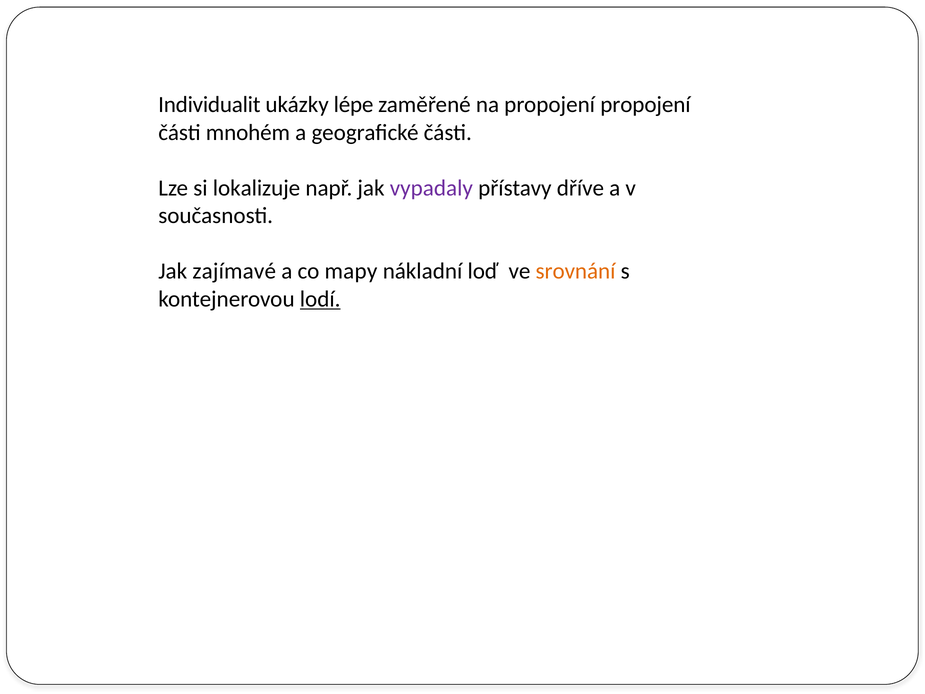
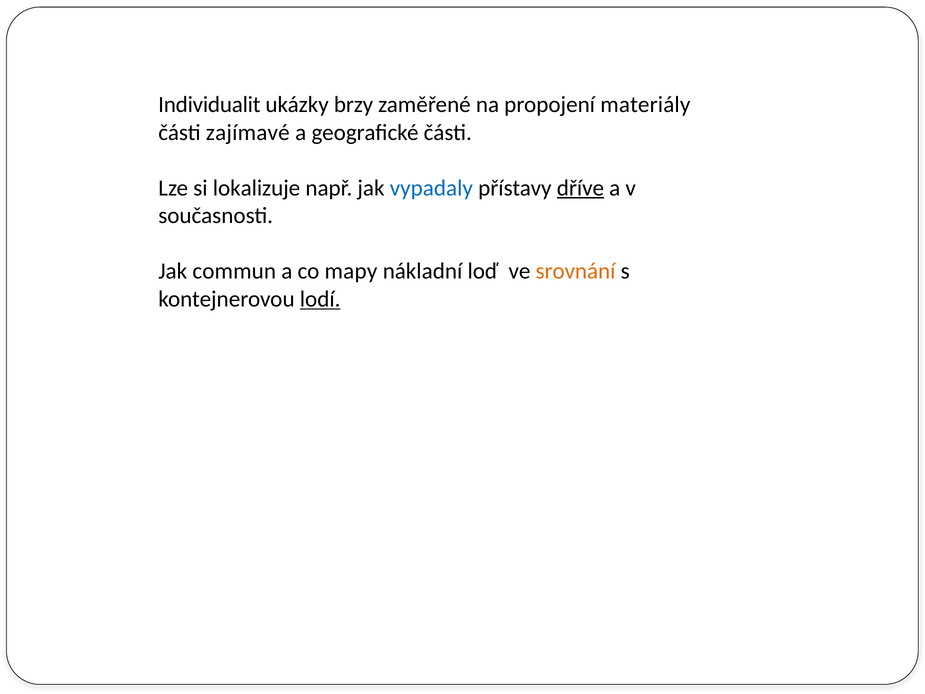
lépe: lépe -> brzy (354, 105)
propojení propojení: propojení -> materiály (645, 105)
mnohém: mnohém -> zajímavé (248, 132)
vypadaly colour: purple -> blue (431, 188)
dříve underline: none -> present (580, 188)
zajímavé: zajímavé -> commun (234, 271)
